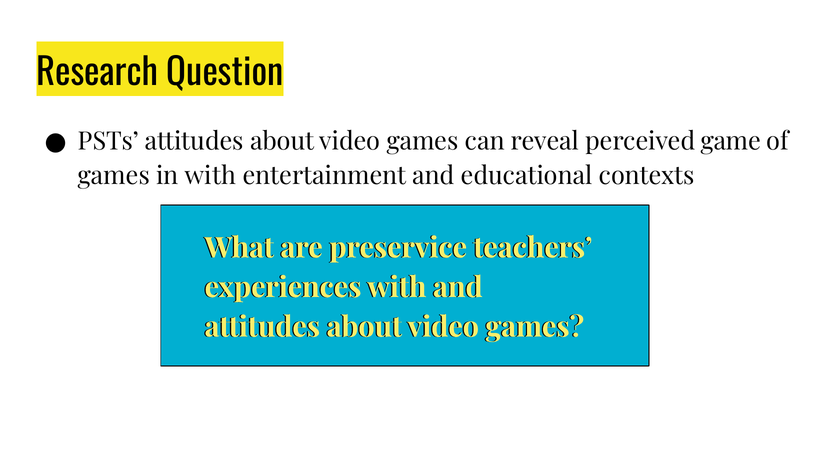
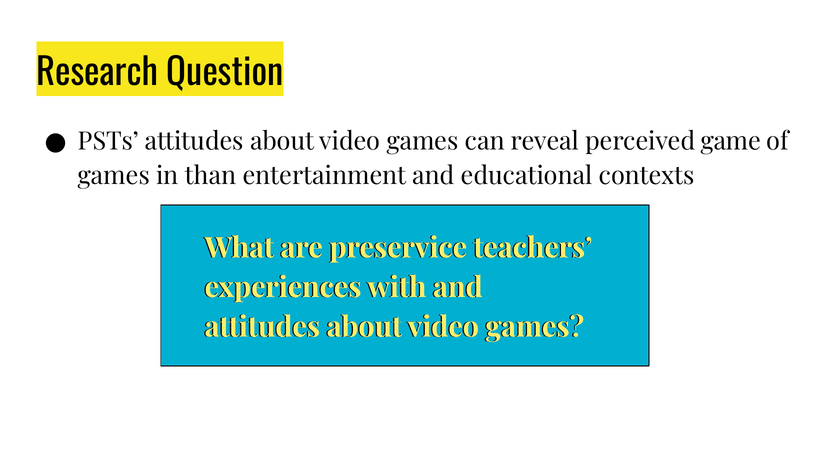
in with: with -> than (211, 176)
